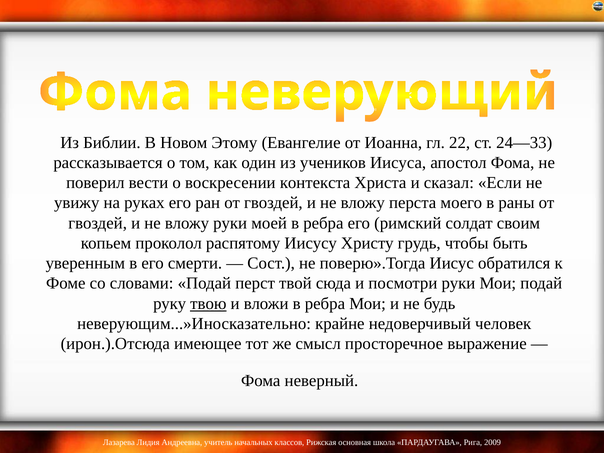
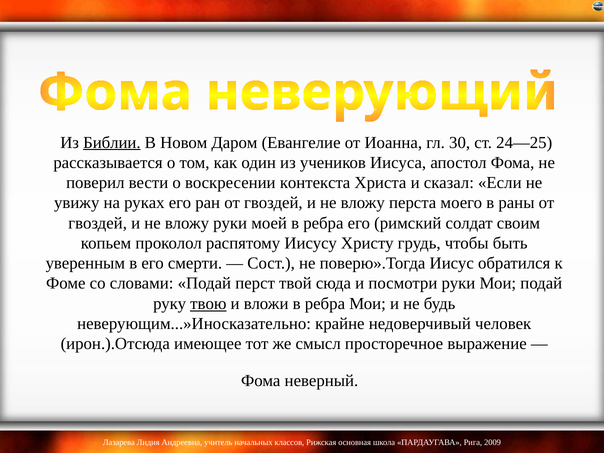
Библии underline: none -> present (112, 142)
Этому: Этому -> Даром (234, 142)
22: 22 -> 30 (460, 142)
24—33: 24—33 -> 24—25 (524, 142)
